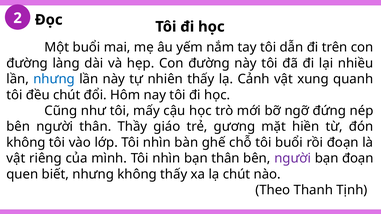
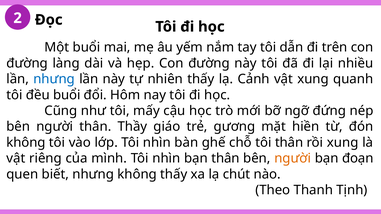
đều chút: chút -> buổi (67, 95)
tôi buổi: buổi -> thân (289, 143)
rồi đoạn: đoạn -> xung (343, 143)
người colour: purple -> orange (293, 159)
